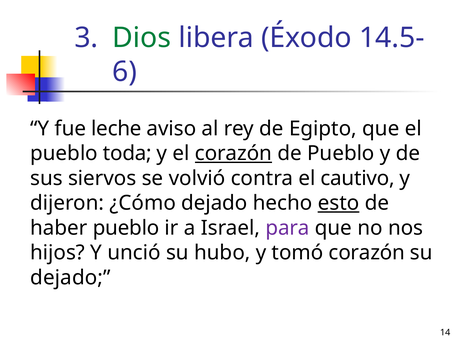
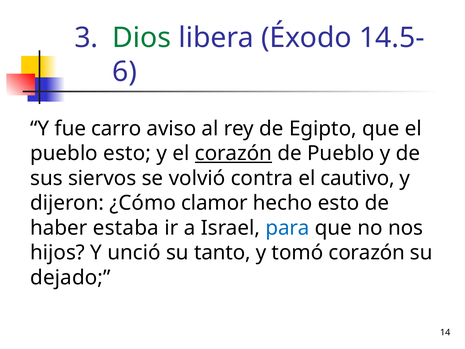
leche: leche -> carro (116, 129)
pueblo toda: toda -> esto (127, 153)
¿Cómo dejado: dejado -> clamor (214, 203)
esto underline: present -> none (339, 203)
haber pueblo: pueblo -> estaba (126, 228)
para colour: purple -> blue (288, 228)
hubo: hubo -> tanto (222, 253)
